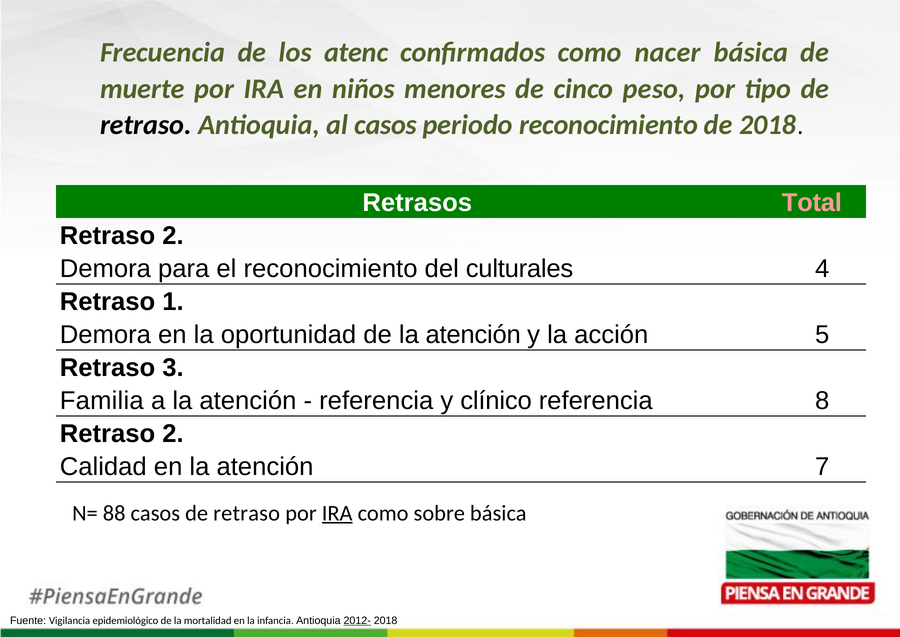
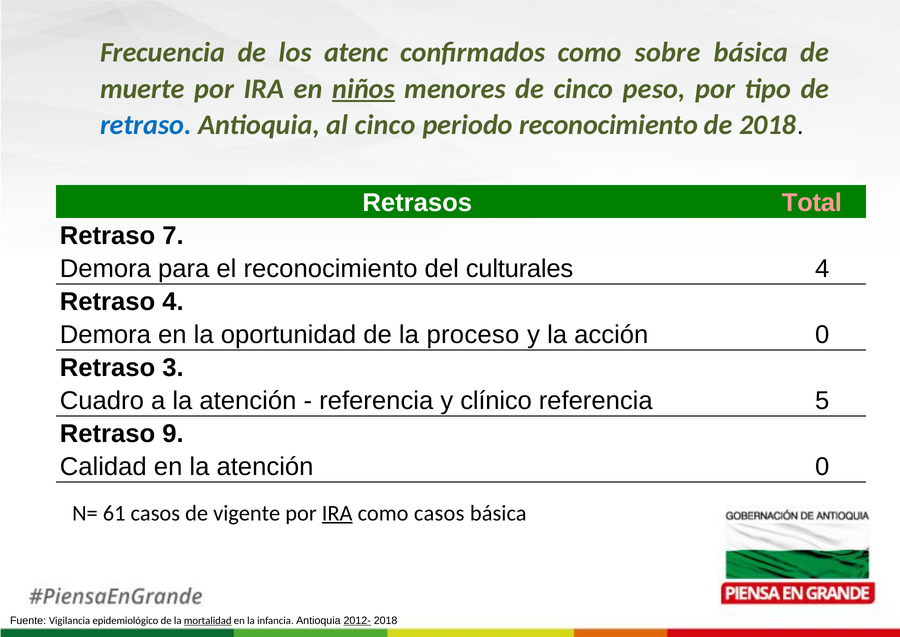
nacer: nacer -> sobre (668, 52)
niños underline: none -> present (364, 89)
retraso colour: black -> blue (146, 125)
al casos: casos -> cinco (385, 125)
2: 2 -> 7 (173, 236)
Retraso 1: 1 -> 4 (173, 302)
de la atención: atención -> proceso (473, 335)
acción 5: 5 -> 0 (822, 335)
Familia: Familia -> Cuadro (102, 401)
8: 8 -> 5 (822, 401)
2: 2 -> 9 (173, 434)
atención 7: 7 -> 0 (822, 466)
88: 88 -> 61 (114, 513)
casos de retraso: retraso -> vigente (247, 513)
como sobre: sobre -> casos (439, 513)
mortalidad underline: none -> present (208, 620)
